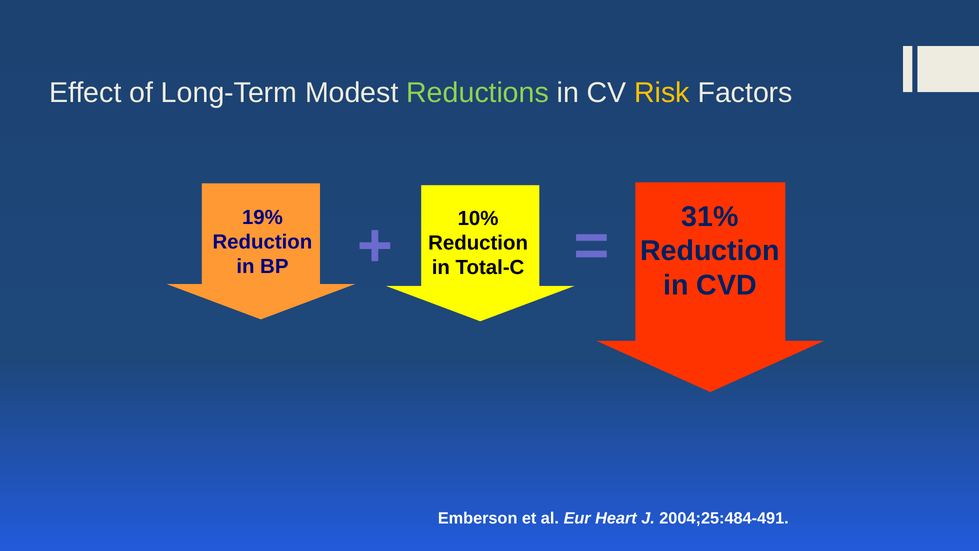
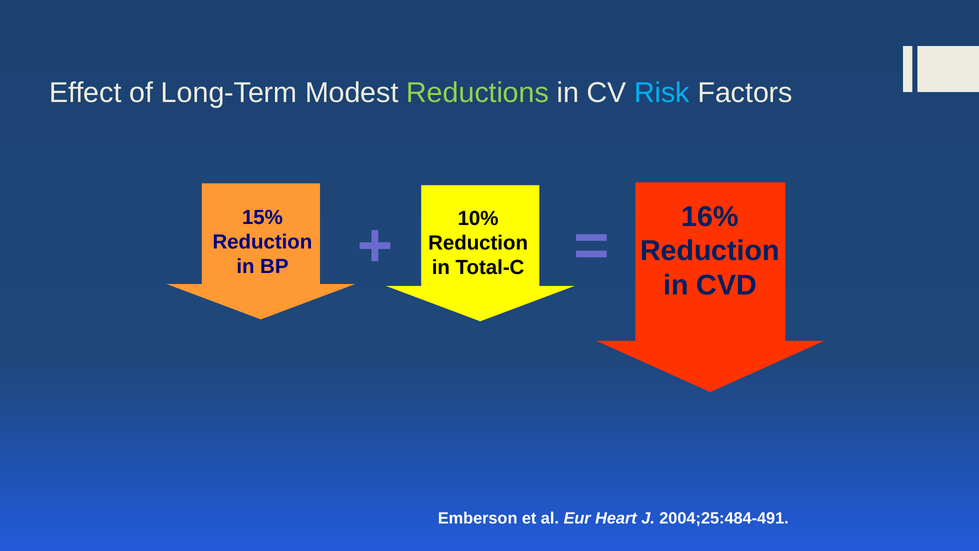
Risk colour: yellow -> light blue (662, 93)
19%: 19% -> 15% (262, 217)
31%: 31% -> 16% (710, 217)
